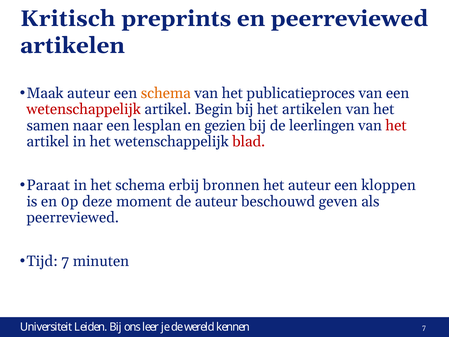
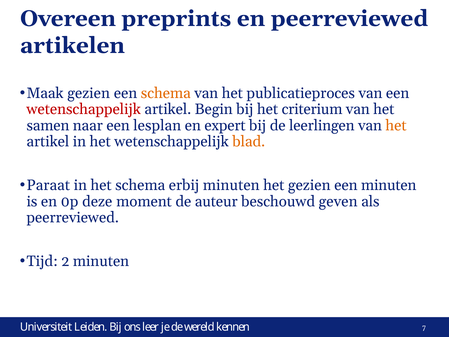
Kritisch: Kritisch -> Overeen (68, 19)
Maak auteur: auteur -> gezien (89, 93)
het artikelen: artikelen -> criterium (312, 109)
gezien: gezien -> expert (225, 125)
het colour: red -> orange (396, 125)
blad colour: red -> orange (249, 142)
erbij bronnen: bronnen -> minuten (231, 185)
het auteur: auteur -> gezien (309, 185)
een kloppen: kloppen -> minuten (389, 185)
Tijd 7: 7 -> 2 (65, 261)
